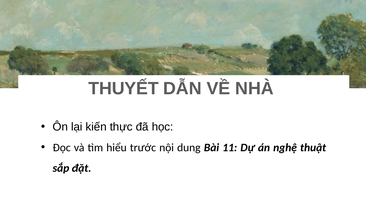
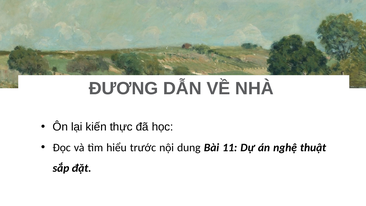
THUYẾT: THUYẾT -> ĐƯƠNG (124, 88)
